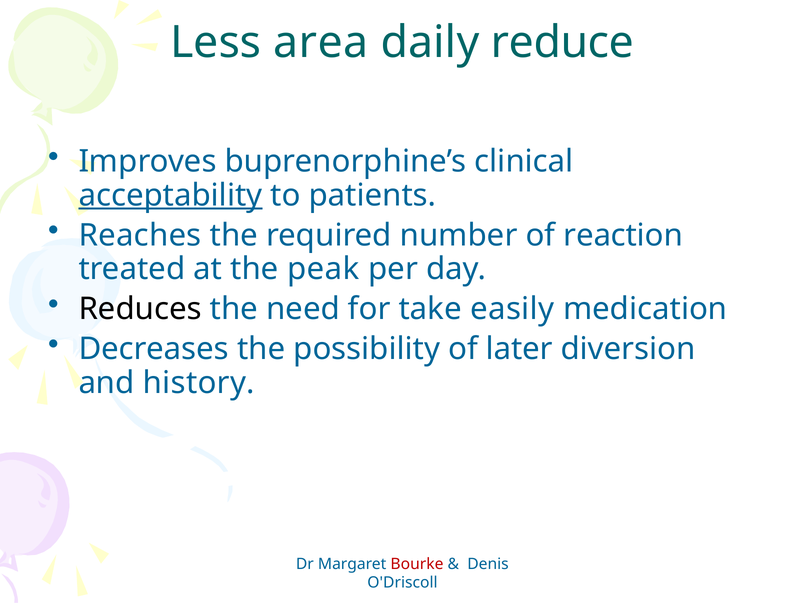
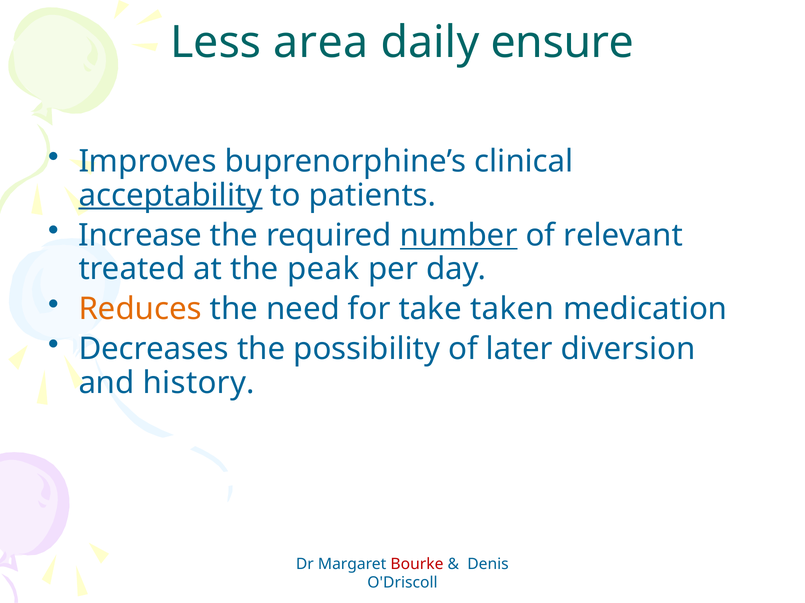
reduce: reduce -> ensure (562, 43)
Reaches: Reaches -> Increase (140, 236)
number underline: none -> present (459, 236)
reaction: reaction -> relevant (623, 236)
Reduces colour: black -> orange (140, 309)
easily: easily -> taken (512, 309)
